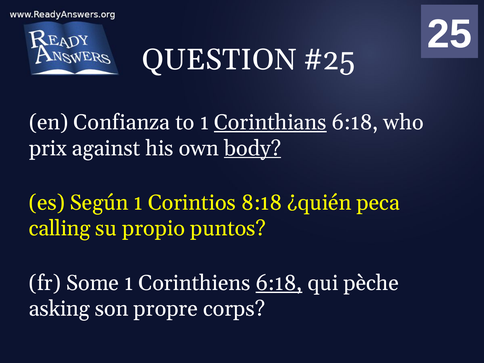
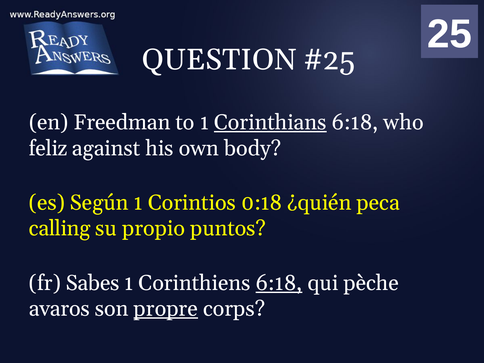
Confianza: Confianza -> Freedman (122, 122)
prix: prix -> feliz (48, 148)
body underline: present -> none (253, 148)
8:18: 8:18 -> 0:18 (262, 203)
Some: Some -> Sabes (93, 283)
asking: asking -> avaros (59, 309)
propre underline: none -> present (166, 309)
